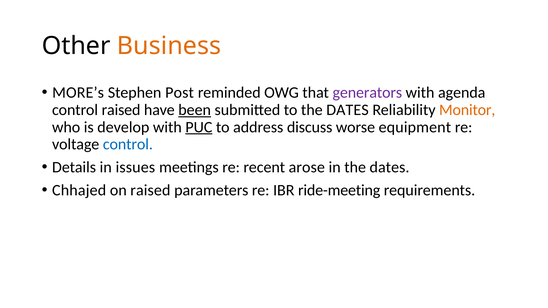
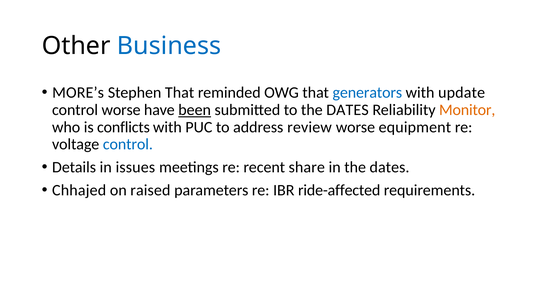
Business colour: orange -> blue (169, 46)
Stephen Post: Post -> That (180, 93)
generators colour: purple -> blue (367, 93)
agenda: agenda -> update (462, 93)
control raised: raised -> worse (121, 110)
develop: develop -> conflicts (123, 127)
PUC underline: present -> none (199, 127)
discuss: discuss -> review (310, 127)
arose: arose -> share (307, 167)
ride-meeting: ride-meeting -> ride-affected (339, 190)
